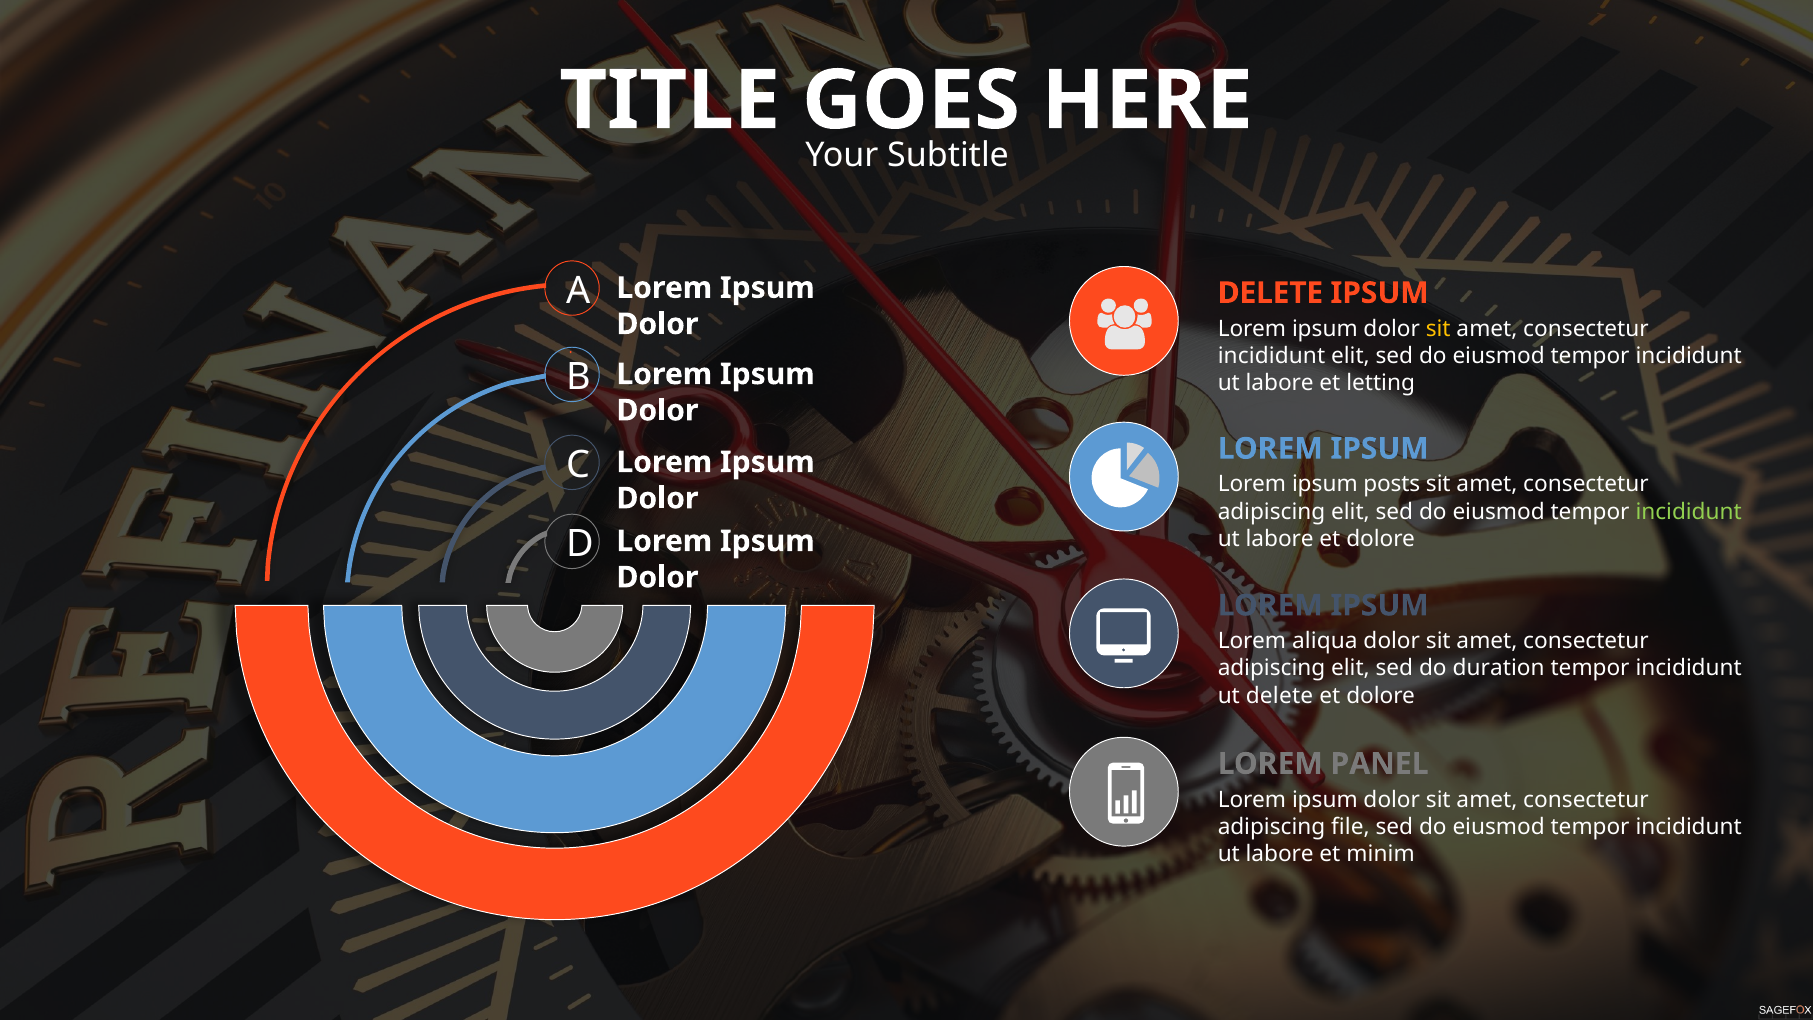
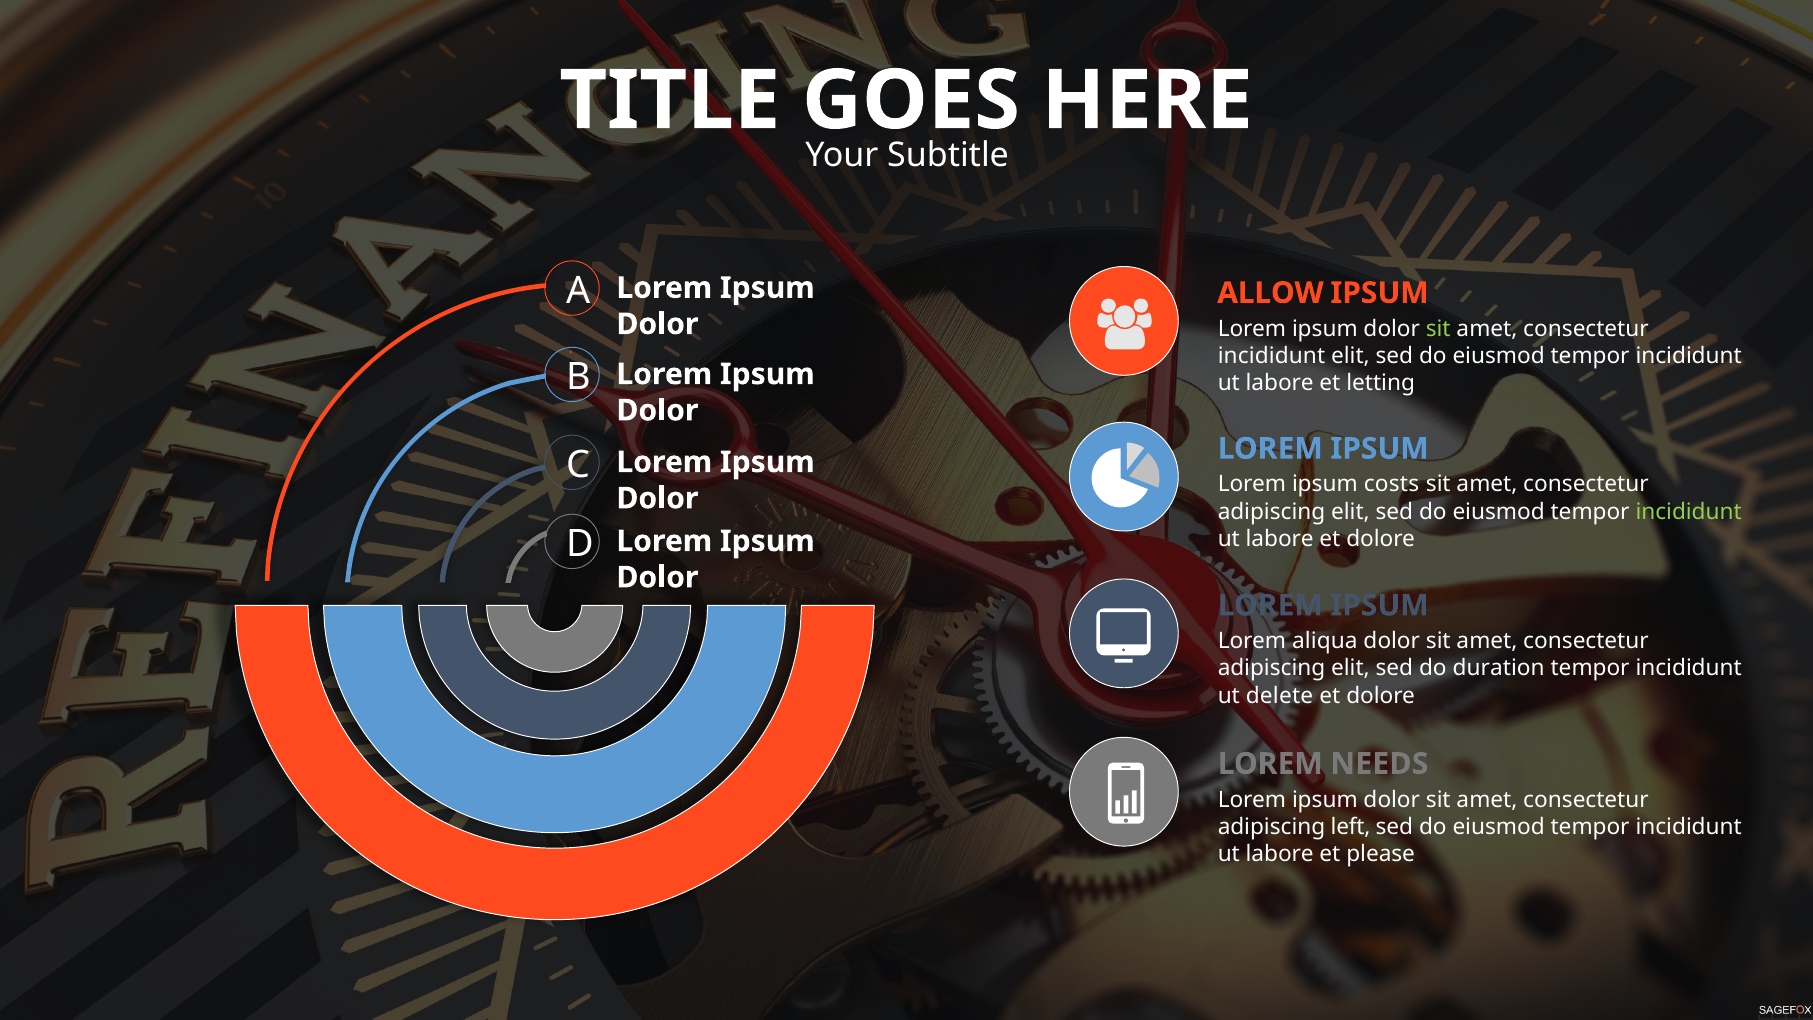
DELETE: DELETE -> ALLOW (1270, 293)
sit colour: yellow -> light green (1438, 329)
posts: posts -> costs (1392, 484)
PANEL: PANEL -> NEEDS (1379, 764)
file: file -> left (1351, 827)
minim: minim -> please (1381, 854)
